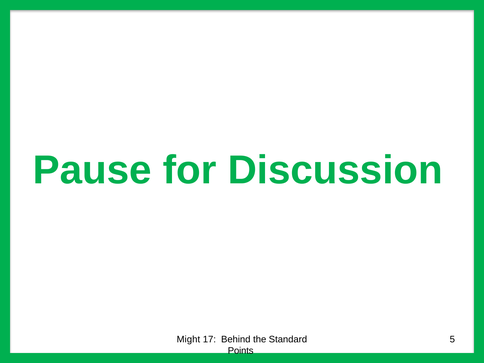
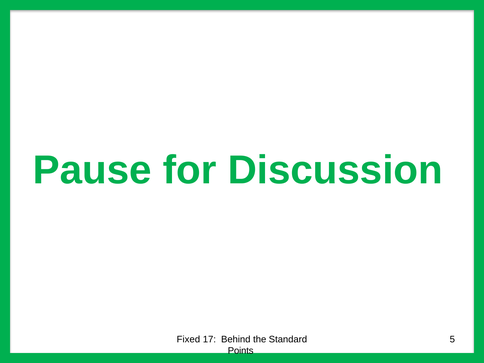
Might: Might -> Fixed (188, 339)
